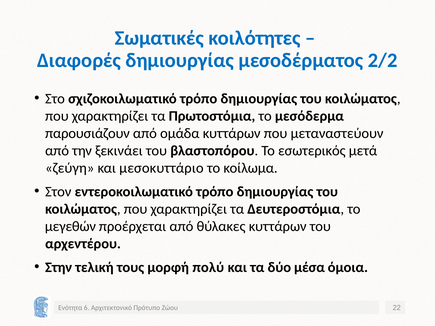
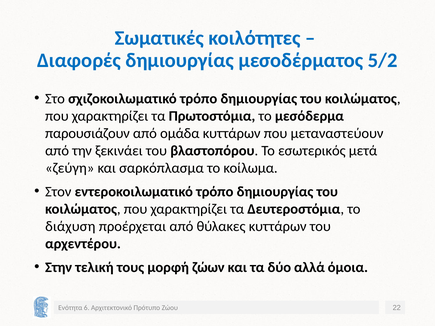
2/2: 2/2 -> 5/2 (383, 60)
μεσοκυττάριο: μεσοκυττάριο -> σαρκόπλασμα (161, 168)
μεγεθών: μεγεθών -> διάχυση (70, 227)
πολύ: πολύ -> ζώων (208, 267)
μέσα: μέσα -> αλλά (309, 267)
